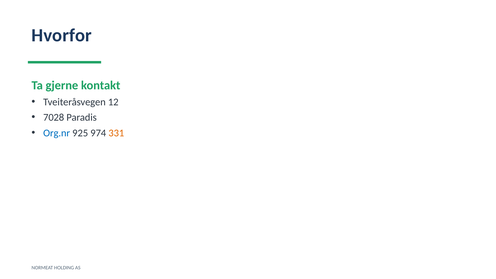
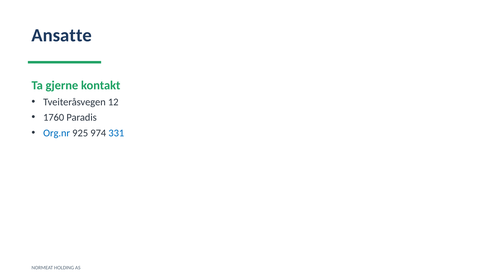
Hvorfor: Hvorfor -> Ansatte (62, 35)
7028: 7028 -> 1760 (54, 118)
331 colour: orange -> blue (116, 133)
